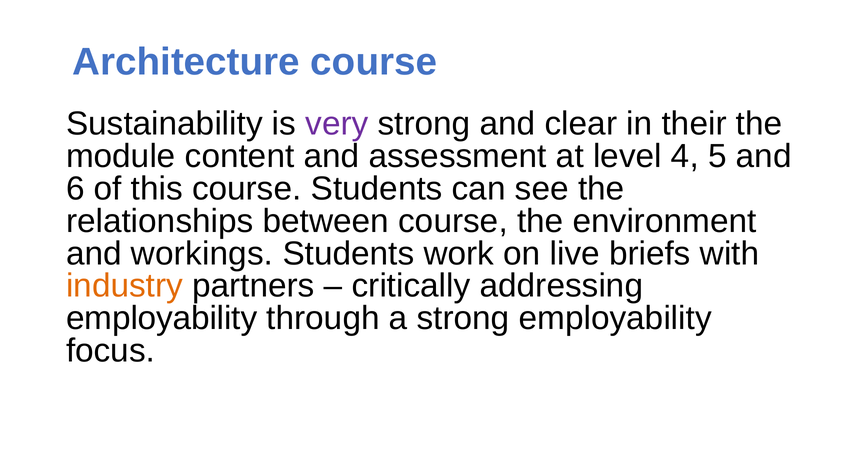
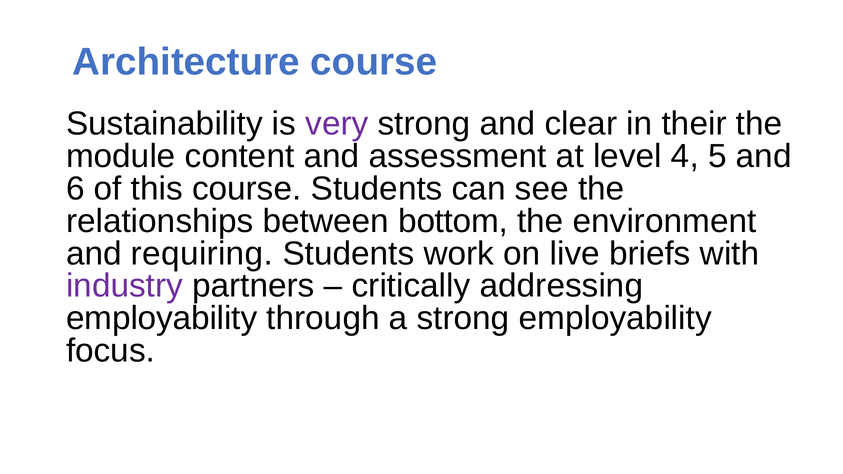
between course: course -> bottom (453, 221)
workings: workings -> requiring (202, 254)
industry colour: orange -> purple (124, 286)
